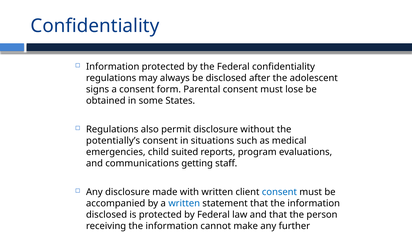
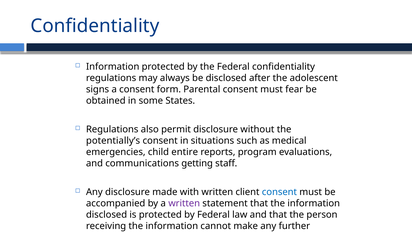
lose: lose -> fear (294, 89)
suited: suited -> entire (185, 152)
written colour: blue -> purple (184, 203)
